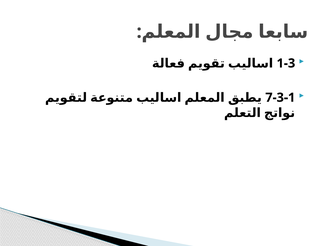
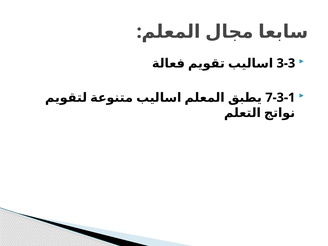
1-3: 1-3 -> 3-3 (286, 63)
